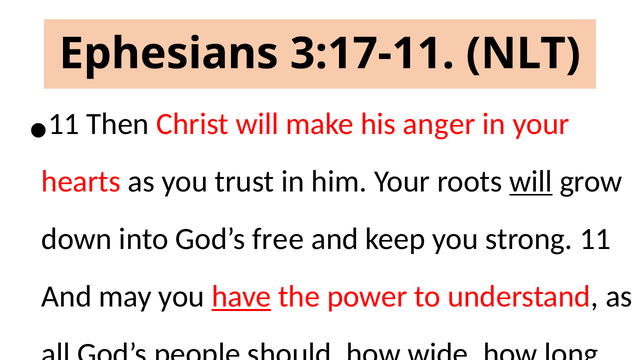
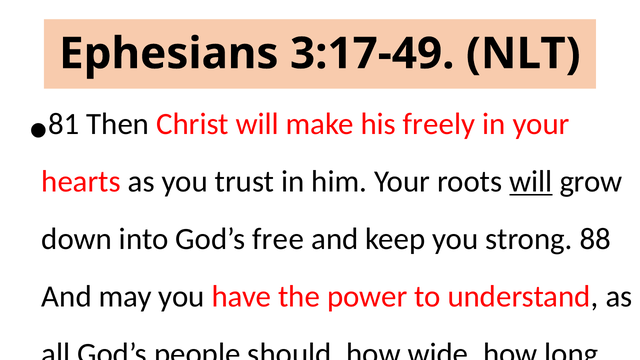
3:17-11: 3:17-11 -> 3:17-49 (372, 54)
11: 11 -> 81 (64, 124)
anger: anger -> freely (439, 124)
strong 11: 11 -> 88 (595, 239)
have underline: present -> none (242, 297)
